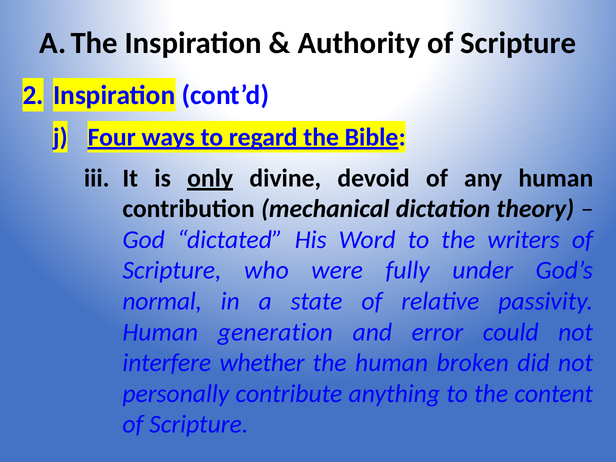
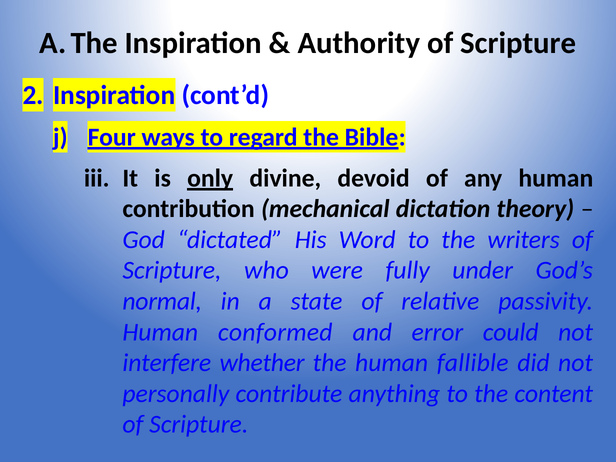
generation: generation -> conformed (275, 332)
broken: broken -> fallible (473, 363)
